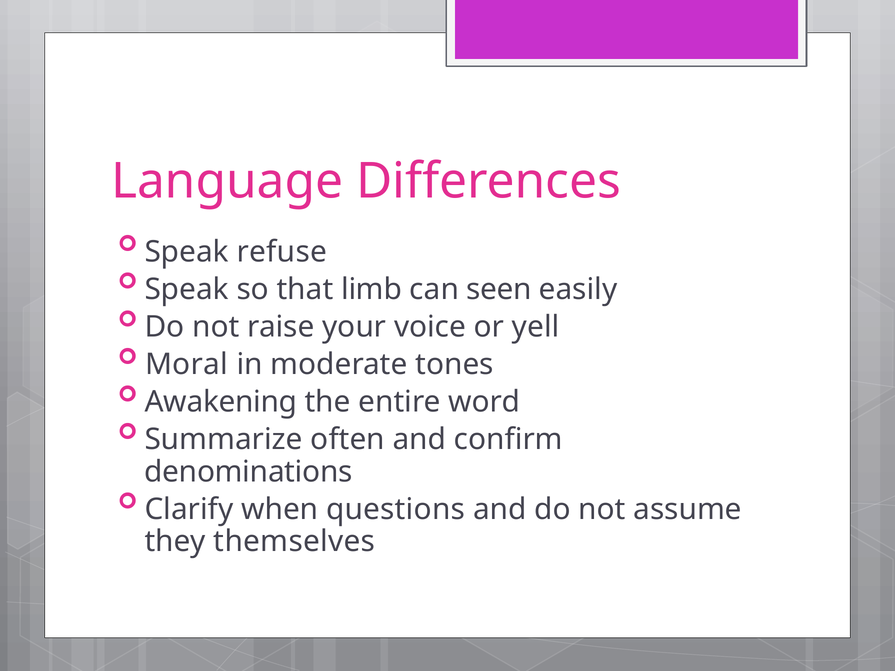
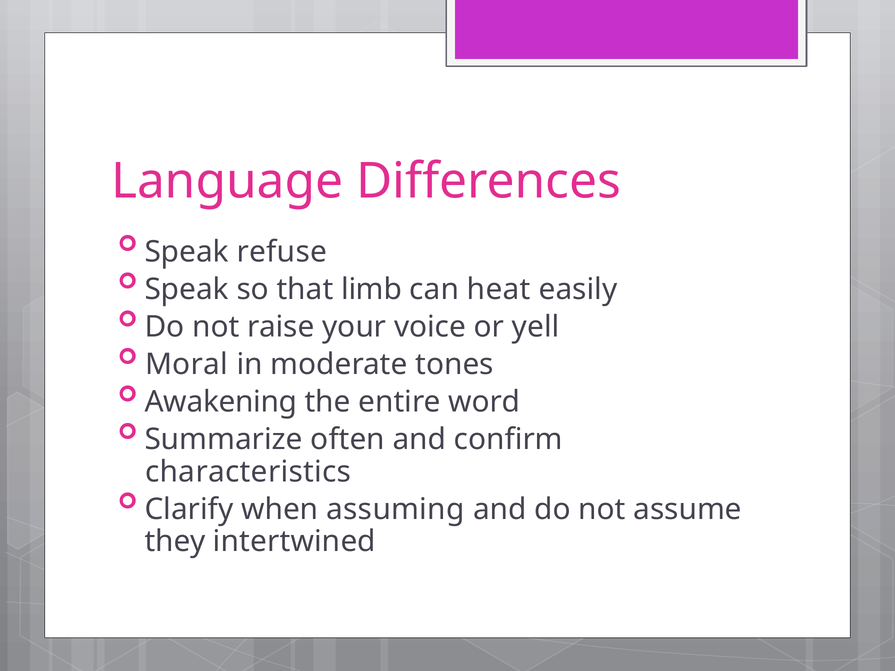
seen: seen -> heat (499, 289)
denominations: denominations -> characteristics (248, 472)
questions: questions -> assuming (395, 509)
themselves: themselves -> intertwined (294, 542)
